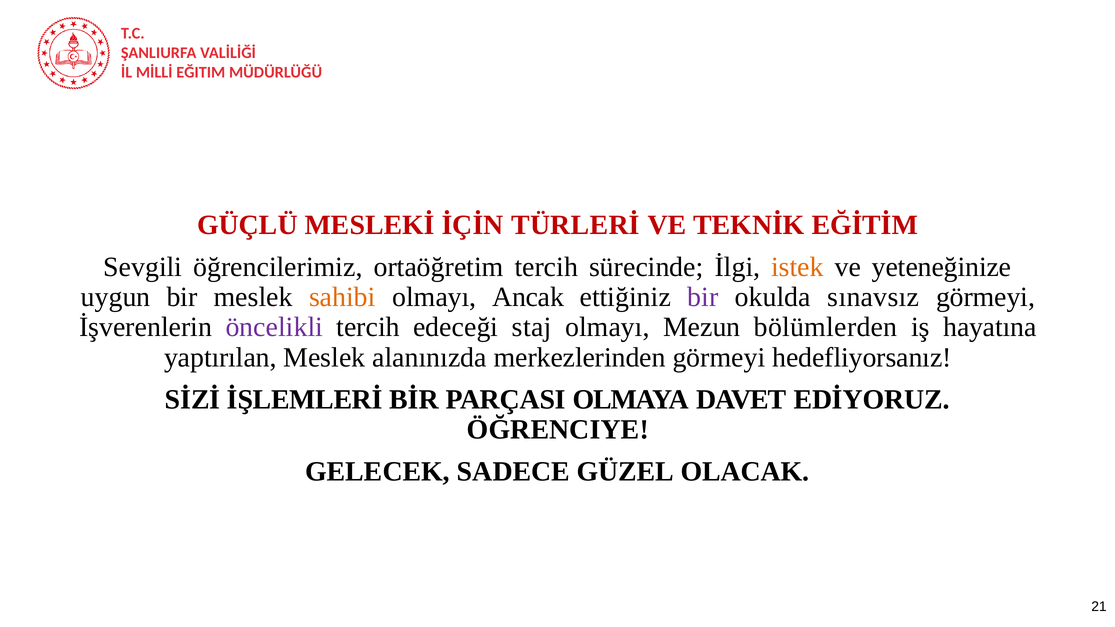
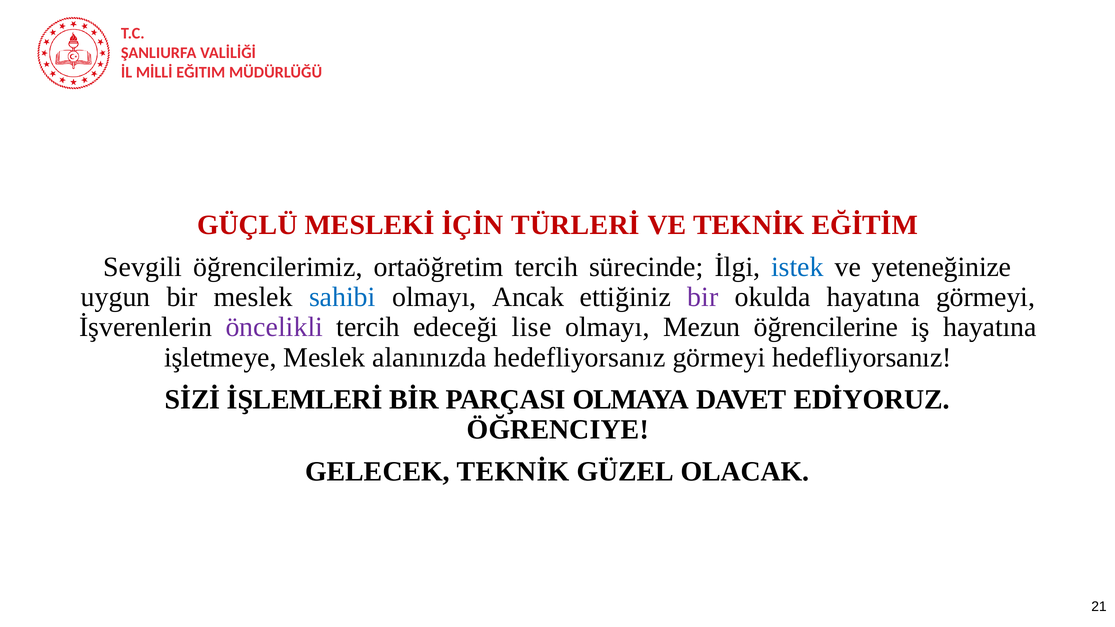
istek colour: orange -> blue (797, 267)
sahibi colour: orange -> blue (342, 297)
okulda sınavsız: sınavsız -> hayatına (873, 297)
staj: staj -> lise (532, 327)
bölümlerden: bölümlerden -> öğrencilerine (826, 327)
yaptırılan: yaptırılan -> işletmeye (220, 357)
alanınızda merkezlerinden: merkezlerinden -> hedefliyorsanız (580, 357)
GELECEK SADECE: SADECE -> TEKNİK (513, 472)
